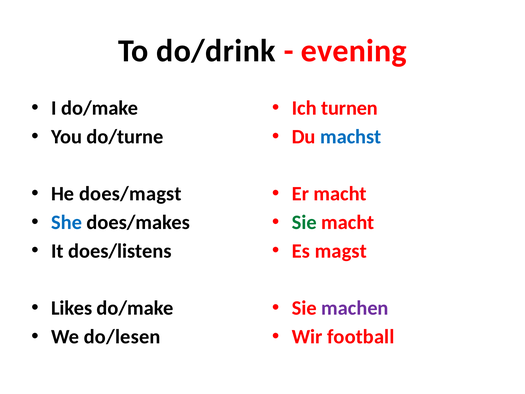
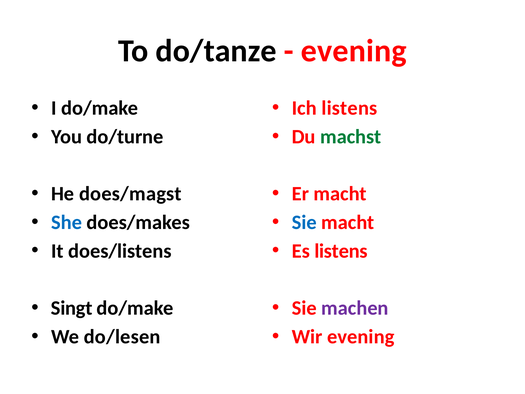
do/drink: do/drink -> do/tanze (216, 51)
Ich turnen: turnen -> listens (349, 108)
machst colour: blue -> green (351, 137)
Sie colour: green -> blue (304, 222)
Es magst: magst -> listens (341, 251)
Likes: Likes -> Singt (72, 308)
Wir football: football -> evening (361, 336)
